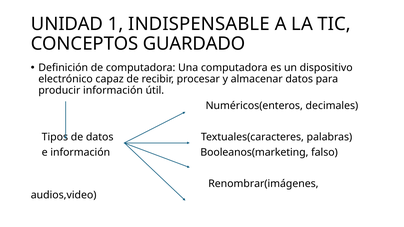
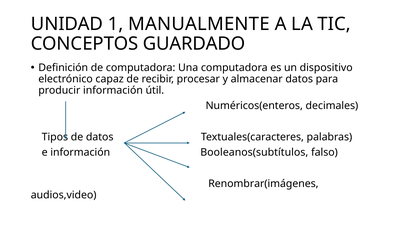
INDISPENSABLE: INDISPENSABLE -> MANUALMENTE (199, 24)
Booleanos(marketing: Booleanos(marketing -> Booleanos(subtítulos (254, 153)
